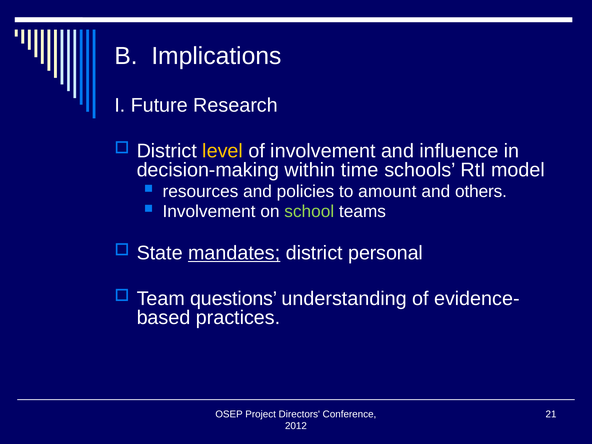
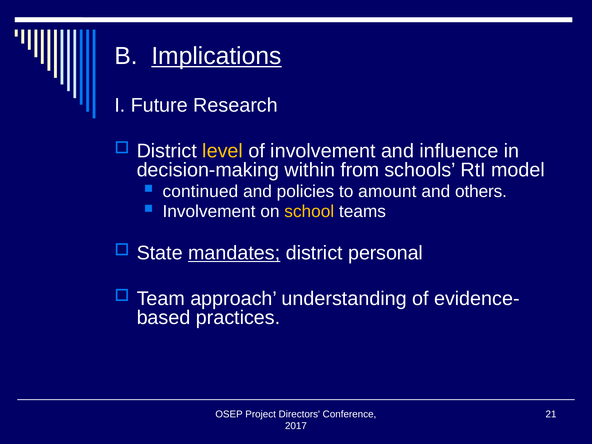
Implications underline: none -> present (216, 56)
time: time -> from (360, 170)
resources: resources -> continued (200, 191)
school colour: light green -> yellow (309, 211)
questions: questions -> approach (234, 299)
2012: 2012 -> 2017 (296, 426)
